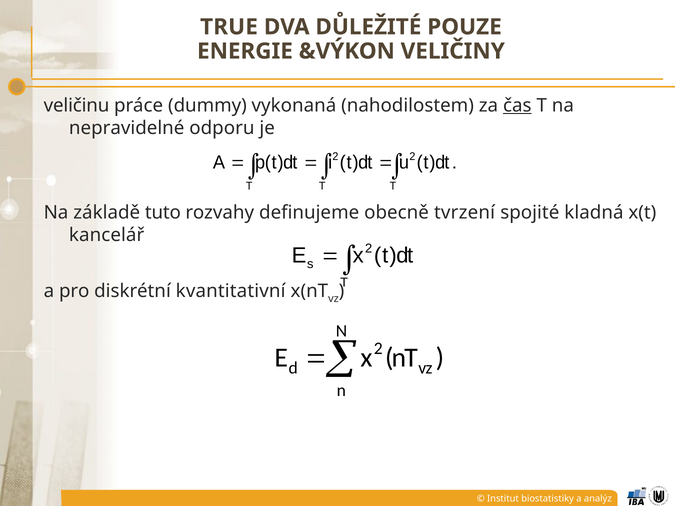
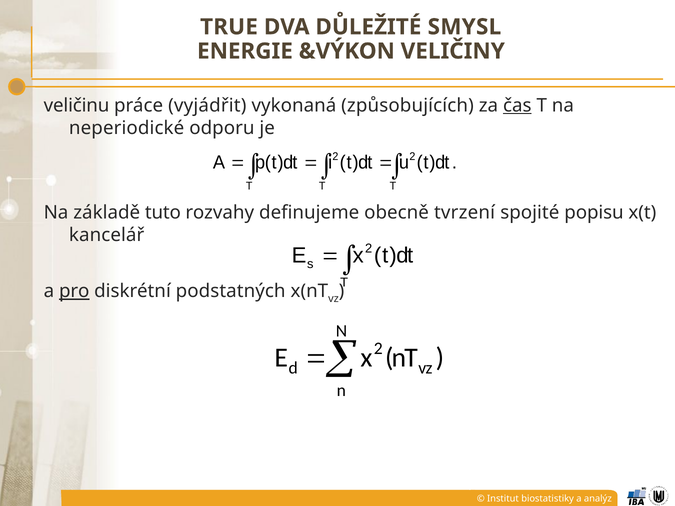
POUZE: POUZE -> SMYSL (464, 27)
dummy: dummy -> vyjádřit (207, 106)
nahodilostem: nahodilostem -> způsobujících (407, 106)
nepravidelné: nepravidelné -> neperiodické (127, 128)
kladná: kladná -> popisu (594, 213)
pro underline: none -> present (74, 291)
kvantitativní: kvantitativní -> podstatných (231, 291)
